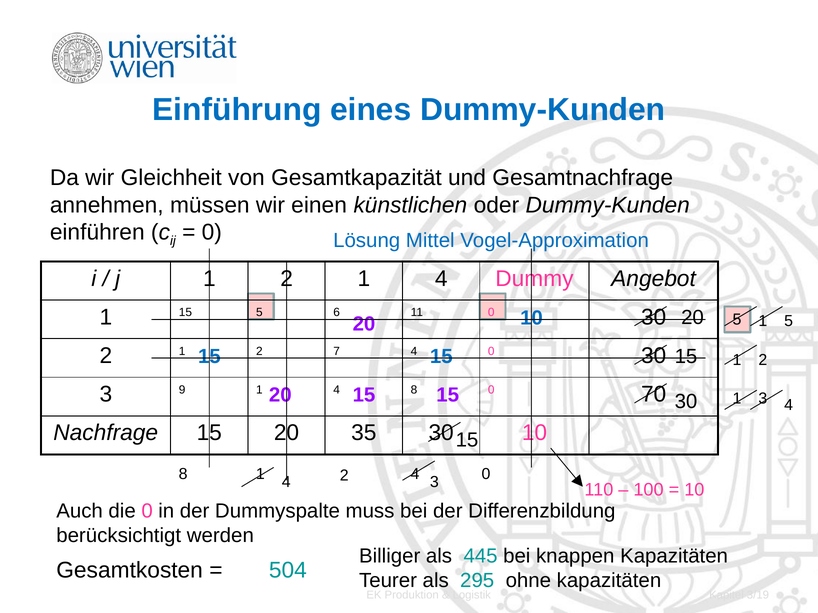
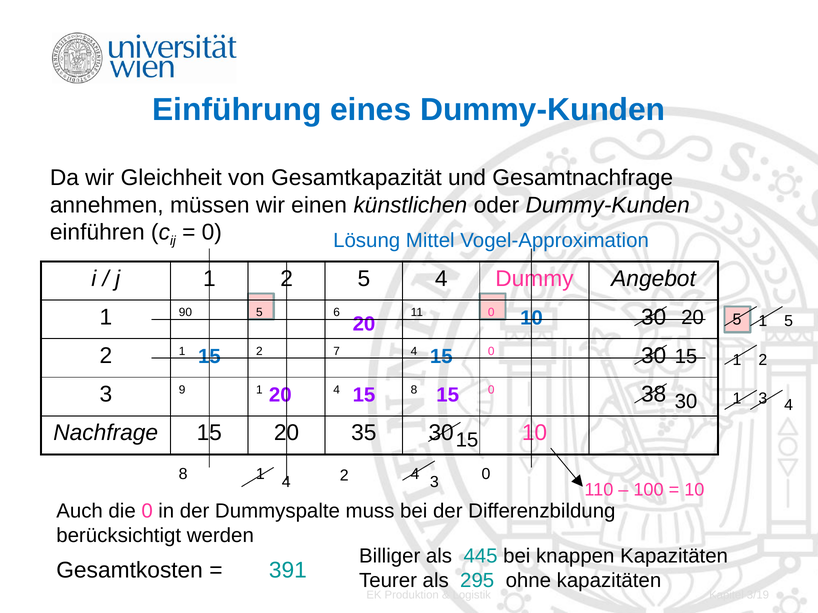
1 2 1: 1 -> 5 (364, 279)
1 15: 15 -> 90 (185, 313)
70: 70 -> 38 (654, 395)
504: 504 -> 391 (288, 571)
